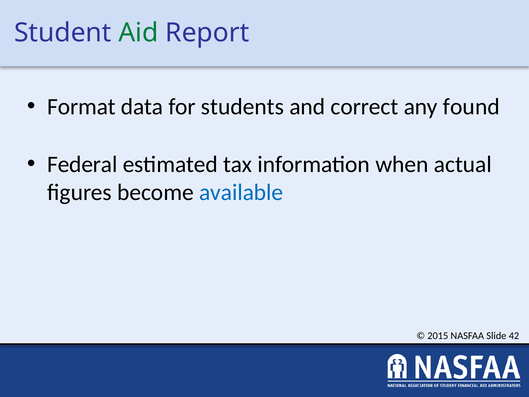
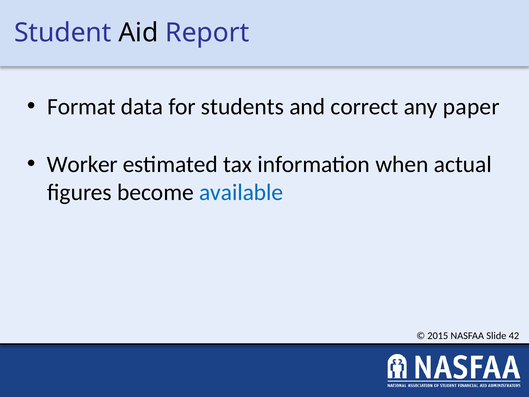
Aid colour: green -> black (138, 33)
found: found -> paper (471, 107)
Federal: Federal -> Worker (82, 164)
